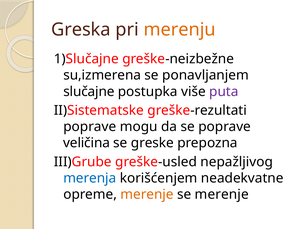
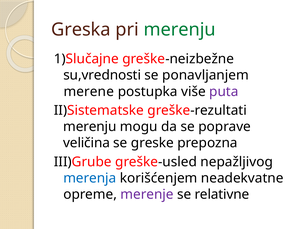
merenju colour: orange -> green (180, 30)
su,izmerena: su,izmerena -> su,vrednosti (102, 75)
slučajne: slučajne -> merene (89, 92)
poprave: poprave -> merenju (90, 127)
merenje colour: orange -> purple (147, 195)
se merenje: merenje -> relativne (222, 195)
